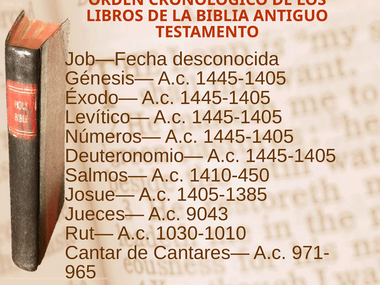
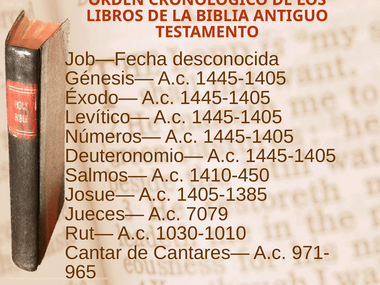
9043: 9043 -> 7079 (207, 214)
